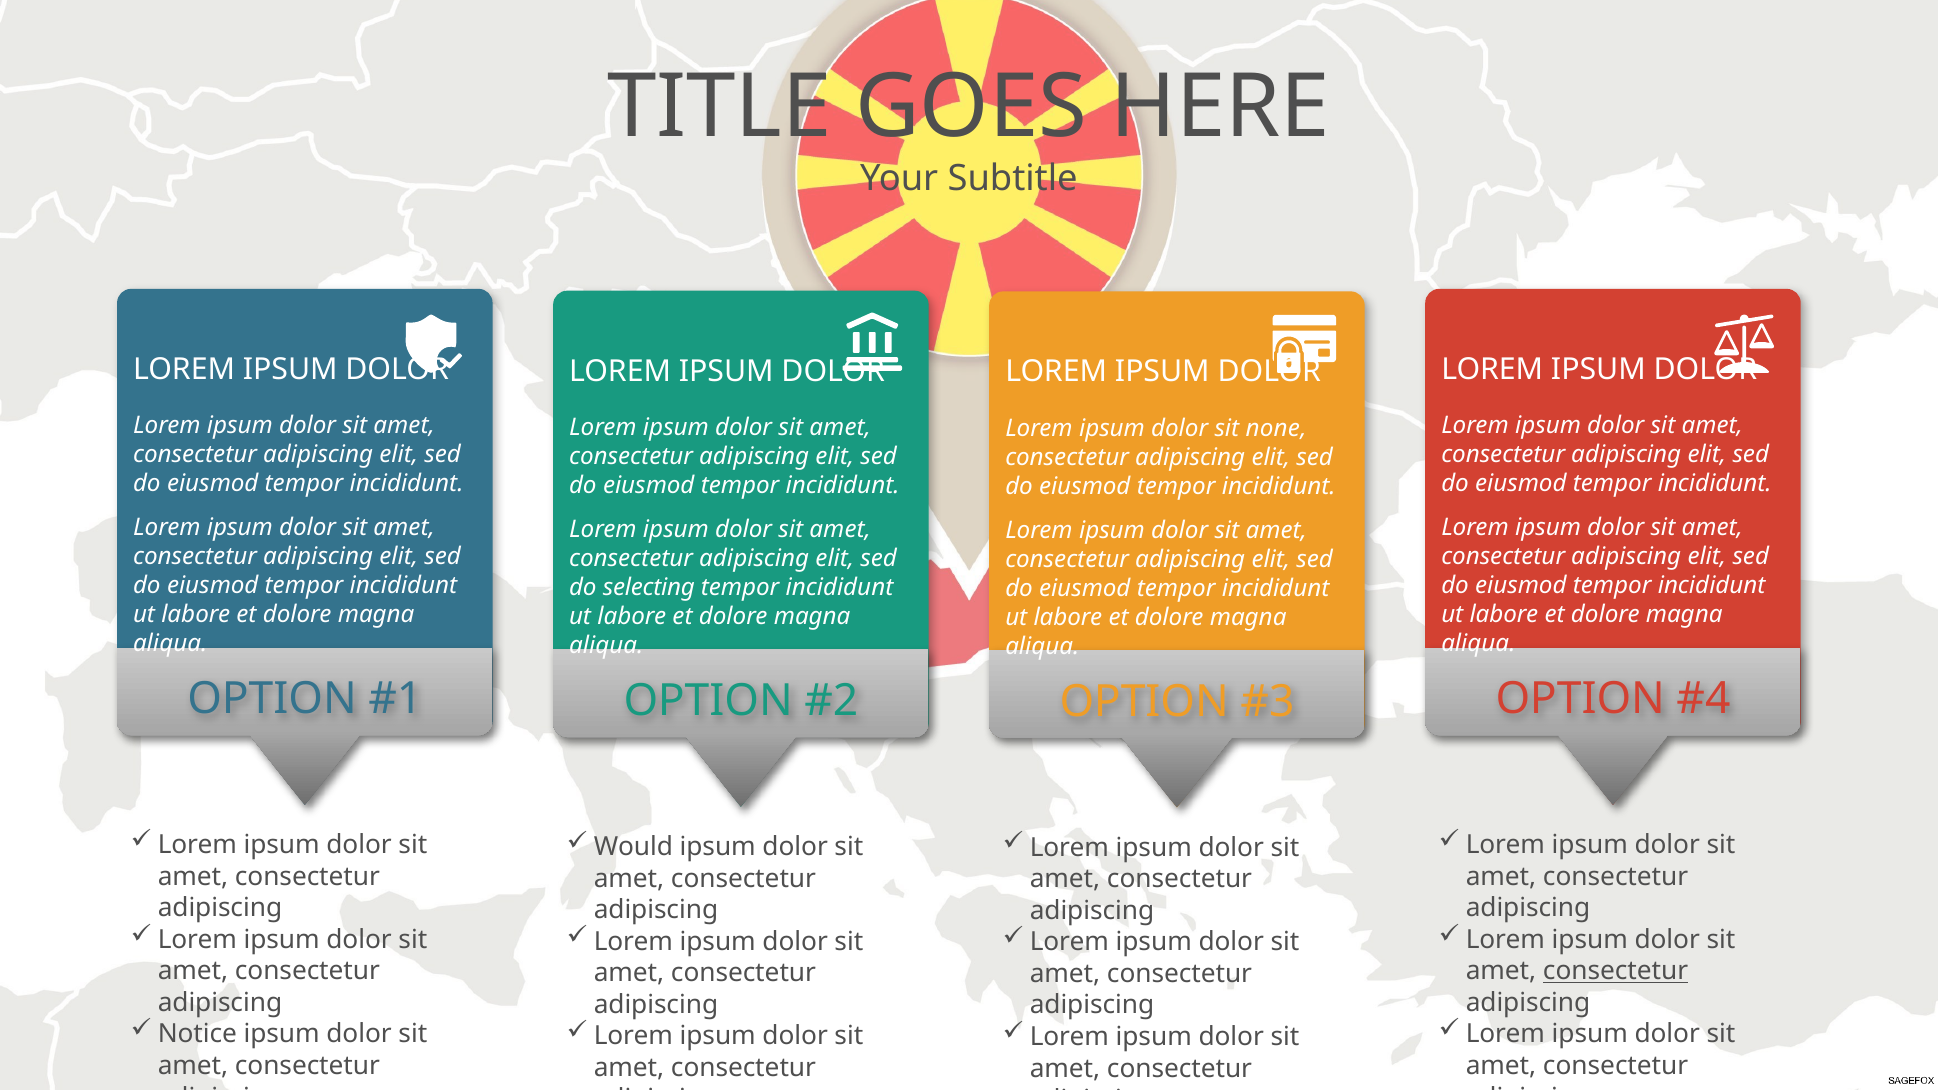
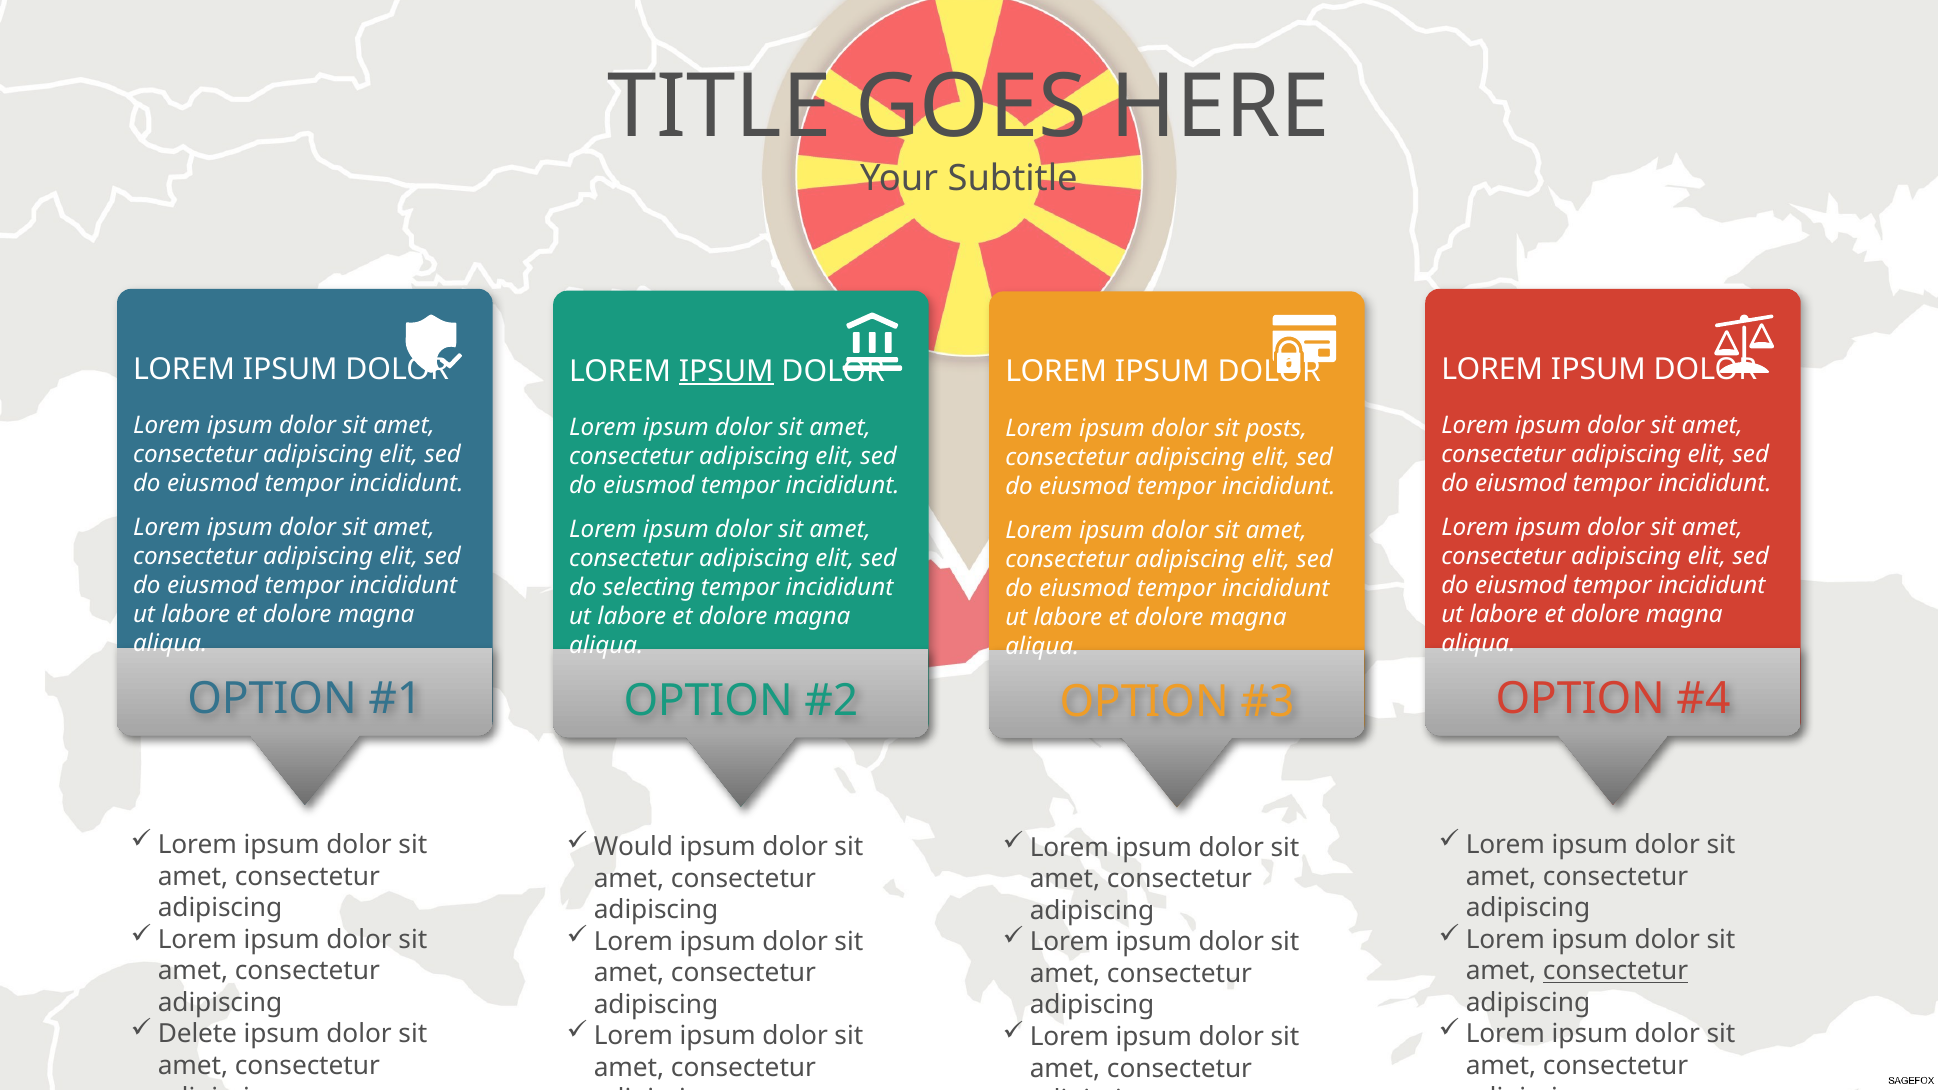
IPSUM underline: none -> present (726, 371)
none: none -> posts (1276, 428)
Notice: Notice -> Delete (197, 1034)
